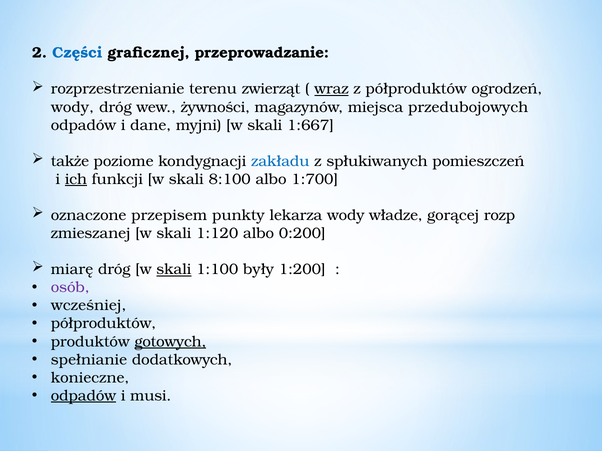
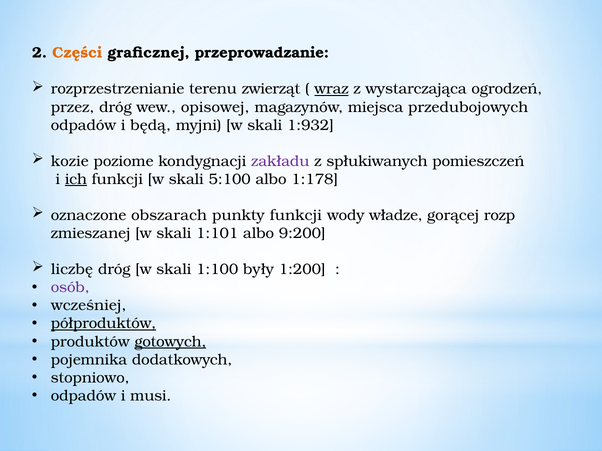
Części colour: blue -> orange (77, 53)
z półproduktów: półproduktów -> wystarczająca (416, 89)
wody: wody -> przez (73, 107)
żywności: żywności -> opisowej (215, 107)
dane: dane -> będą (151, 125)
1:667: 1:667 -> 1:932 (310, 125)
także: także -> kozie (70, 161)
zakładu colour: blue -> purple (280, 161)
8:100: 8:100 -> 5:100 (230, 179)
1:700: 1:700 -> 1:178 (315, 179)
przepisem: przepisem -> obszarach (169, 216)
punkty lekarza: lekarza -> funkcji (296, 216)
1:120: 1:120 -> 1:101 (217, 234)
0:200: 0:200 -> 9:200 (302, 234)
miarę: miarę -> liczbę (72, 270)
skali underline: present -> none (174, 270)
półproduktów underline: none -> present (103, 324)
spełnianie: spełnianie -> pojemnika (89, 360)
konieczne: konieczne -> stopniowo (90, 378)
odpadów underline: present -> none (83, 396)
